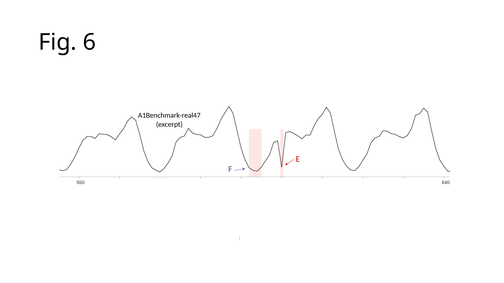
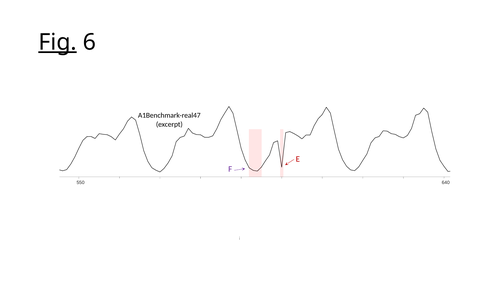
Fig underline: none -> present (58, 42)
